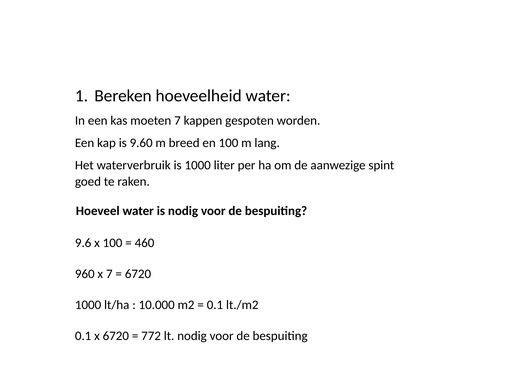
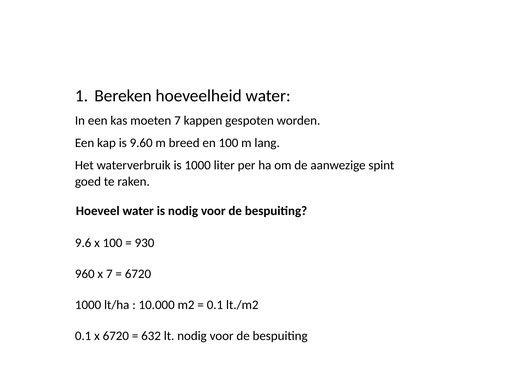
460: 460 -> 930 (145, 243)
772: 772 -> 632 (151, 336)
